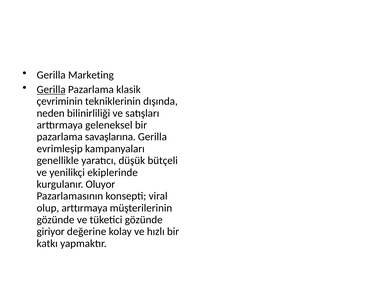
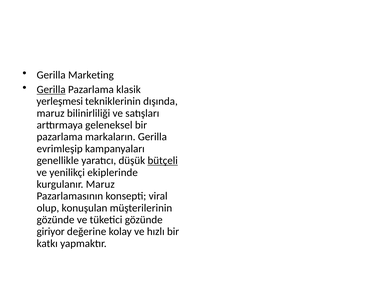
çevriminin: çevriminin -> yerleşmesi (60, 101)
neden: neden -> maruz (51, 113)
savaşlarına: savaşlarına -> markaların (110, 137)
bütçeli underline: none -> present (163, 161)
kurgulanır Oluyor: Oluyor -> Maruz (100, 184)
olup arttırmaya: arttırmaya -> konuşulan (84, 208)
